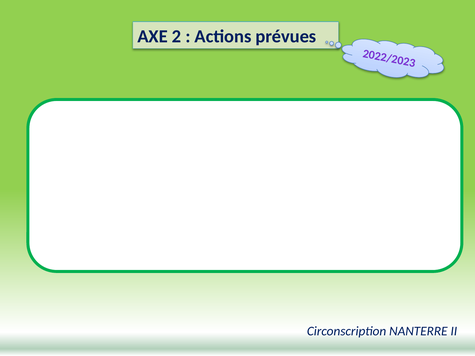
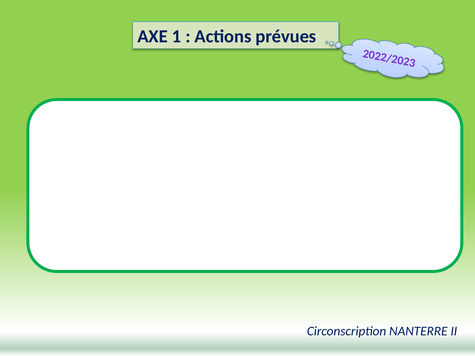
2: 2 -> 1 (177, 36)
